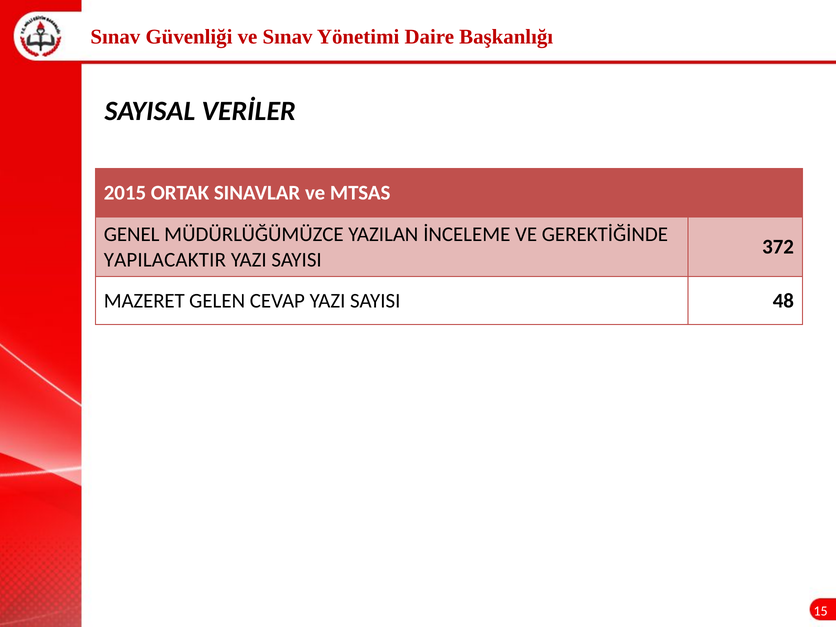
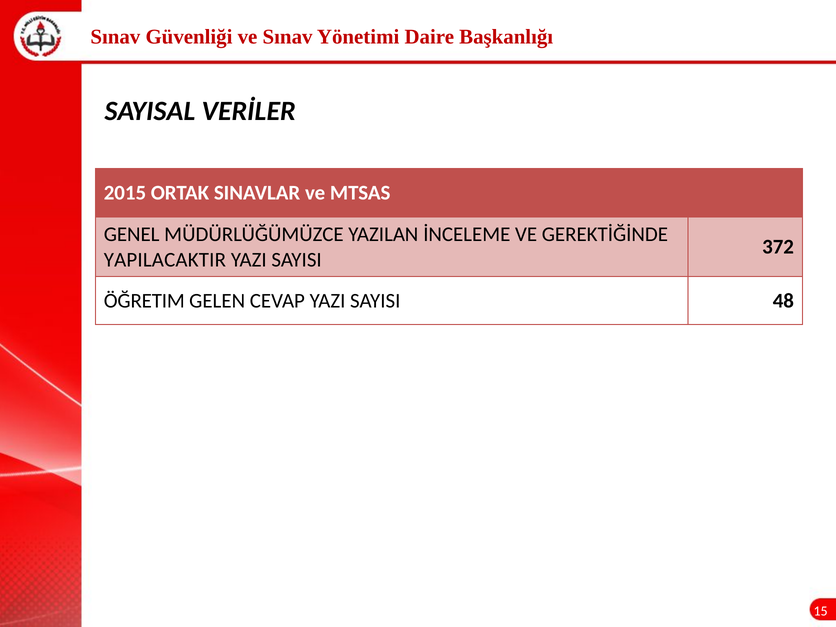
MAZERET: MAZERET -> ÖĞRETIM (144, 301)
